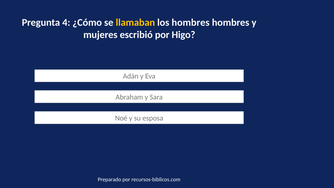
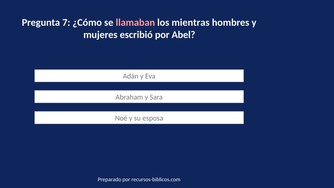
4: 4 -> 7 (66, 22)
llamaban colour: yellow -> pink (135, 22)
los hombres: hombres -> mientras (191, 22)
Higo: Higo -> Abel (183, 35)
